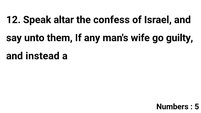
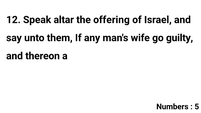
confess: confess -> offering (112, 20)
instead: instead -> thereon (43, 56)
